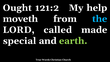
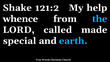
Ought: Ought -> Shake (17, 8)
moveth: moveth -> whence (20, 19)
earth colour: light green -> light blue (73, 41)
